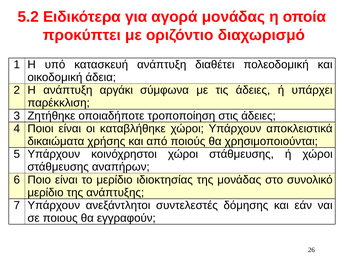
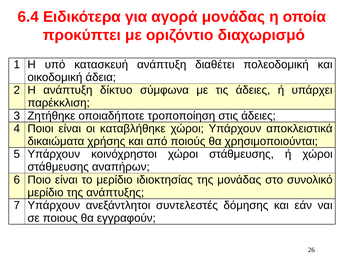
5.2: 5.2 -> 6.4 (28, 17)
αργάκι: αργάκι -> δίκτυο (116, 90)
